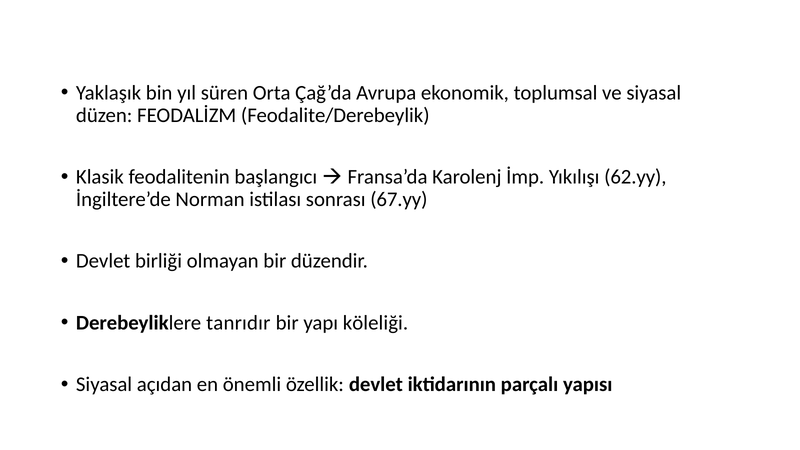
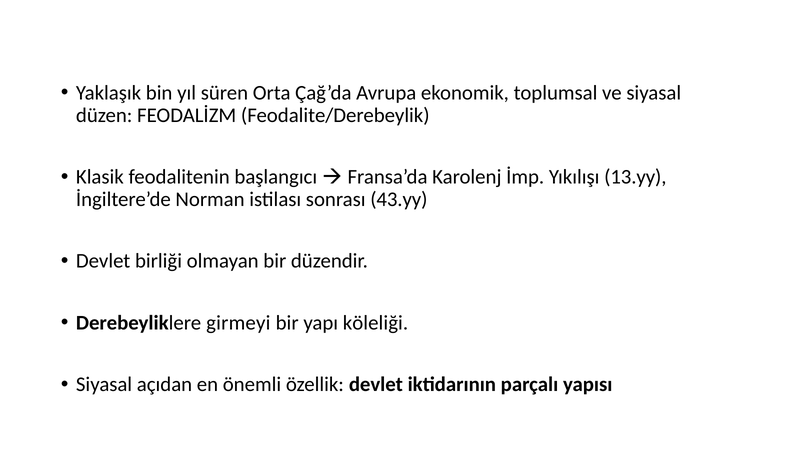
62.yy: 62.yy -> 13.yy (635, 177)
67.yy: 67.yy -> 43.yy (399, 199)
tanrıdır: tanrıdır -> girmeyi (238, 323)
